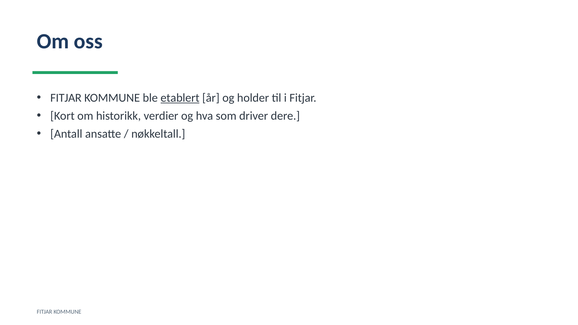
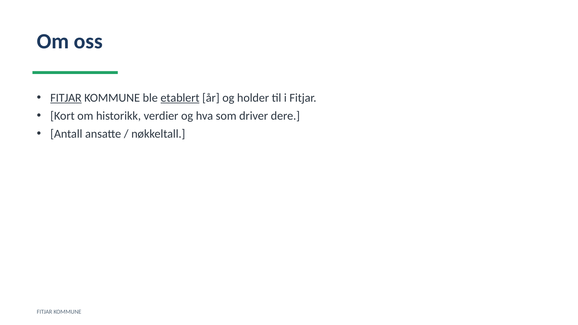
FITJAR underline: none -> present (66, 98)
